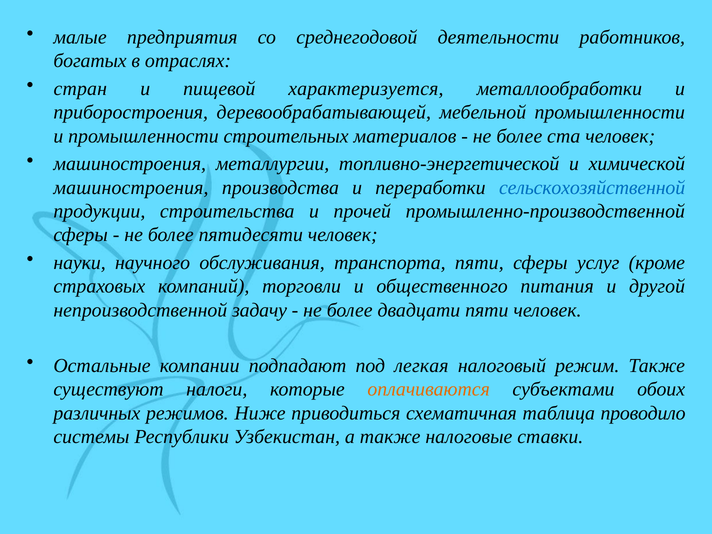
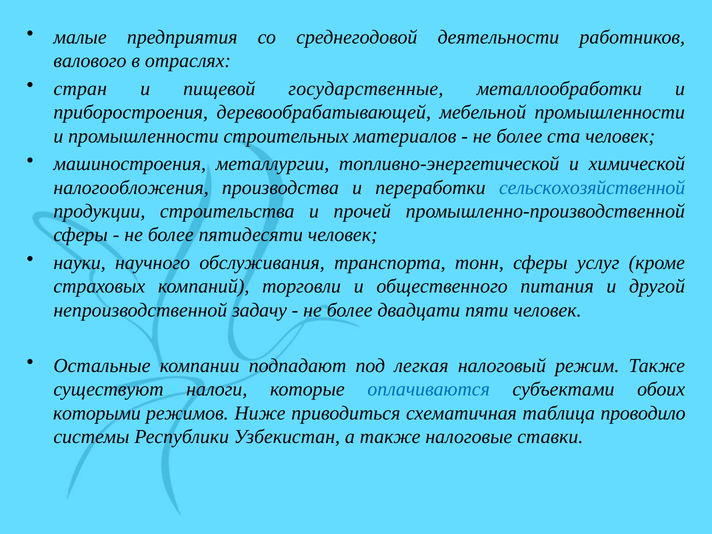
богатых: богатых -> валового (90, 61)
характеризуется: характеризуется -> государственные (366, 89)
машиностроения: машиностроения -> налогообложения (131, 187)
транспорта пяти: пяти -> тонн (479, 263)
оплачиваются colour: orange -> blue (429, 389)
различных: различных -> которыми (97, 413)
